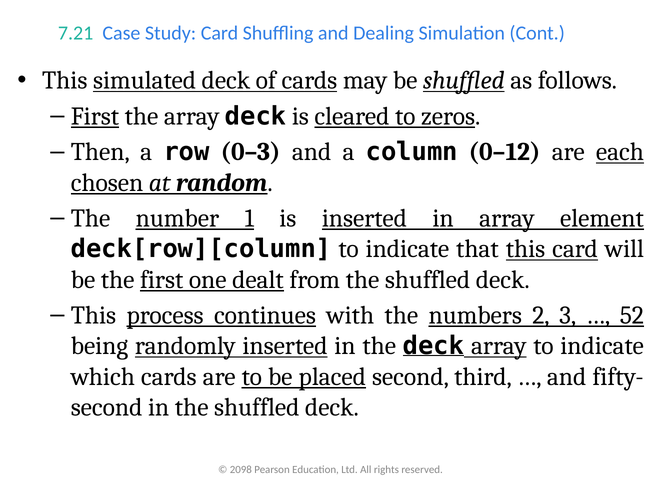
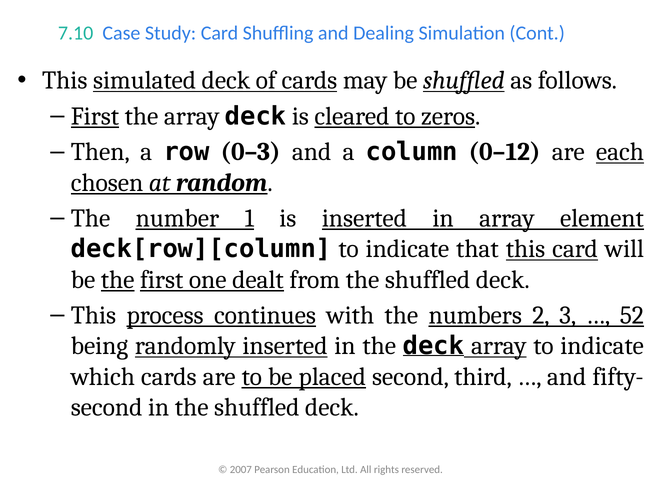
7.21: 7.21 -> 7.10 (76, 33)
the underline: none -> present (118, 280)
2098: 2098 -> 2007 (241, 470)
